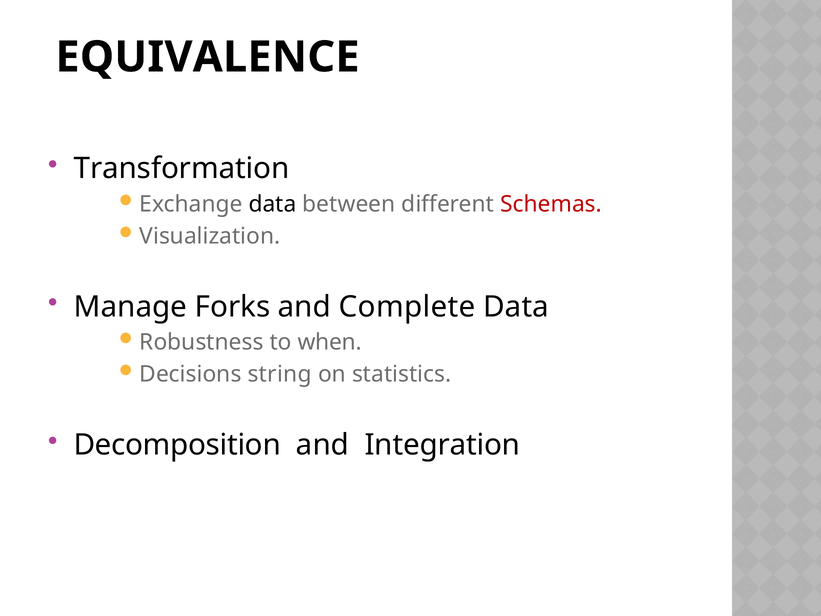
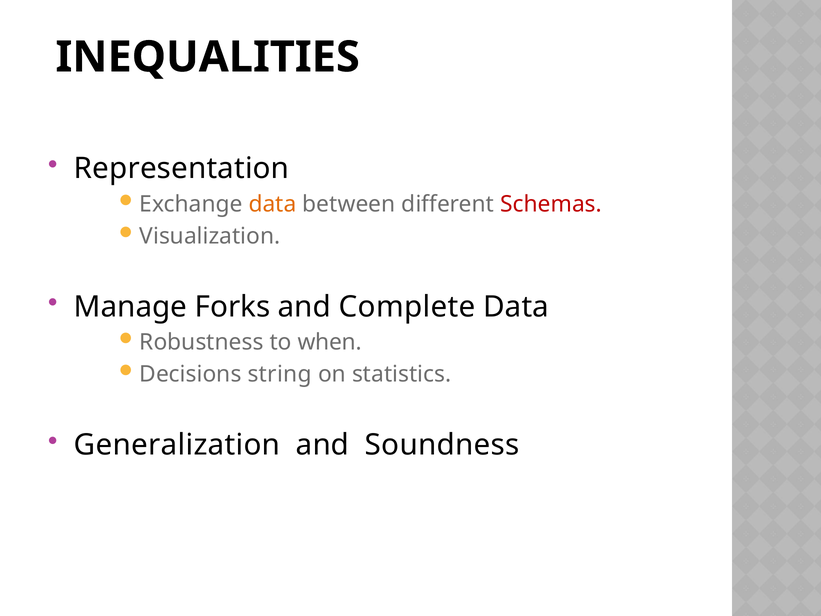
EQUIVALENCE: EQUIVALENCE -> INEQUALITIES (208, 57)
Transformation: Transformation -> Representation (182, 168)
data colour: black -> orange (273, 204)
Decomposition: Decomposition -> Generalization (177, 445)
Integration: Integration -> Soundness (442, 445)
